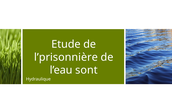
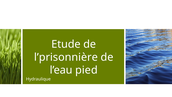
sont: sont -> pied (86, 70)
